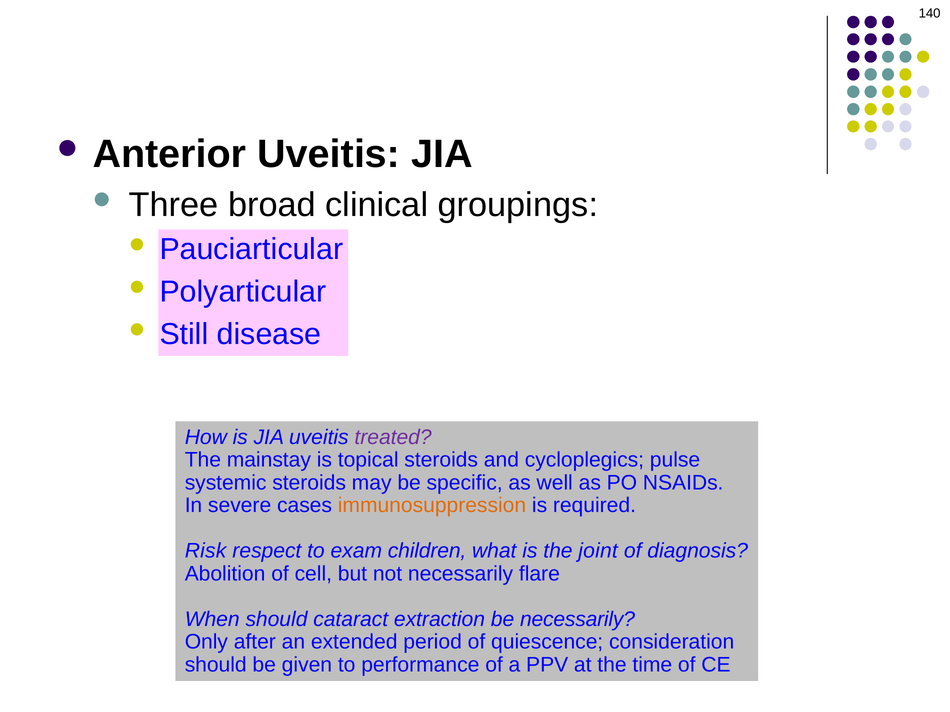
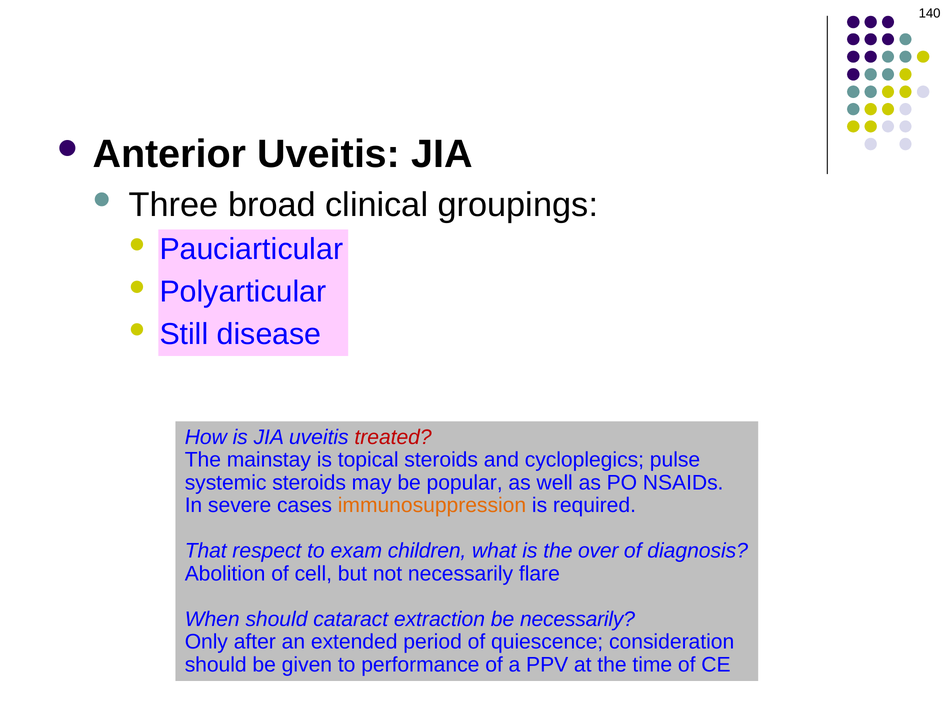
treated colour: purple -> red (393, 437)
specific: specific -> popular (465, 483)
Risk: Risk -> That (206, 551)
joint: joint -> over (598, 551)
